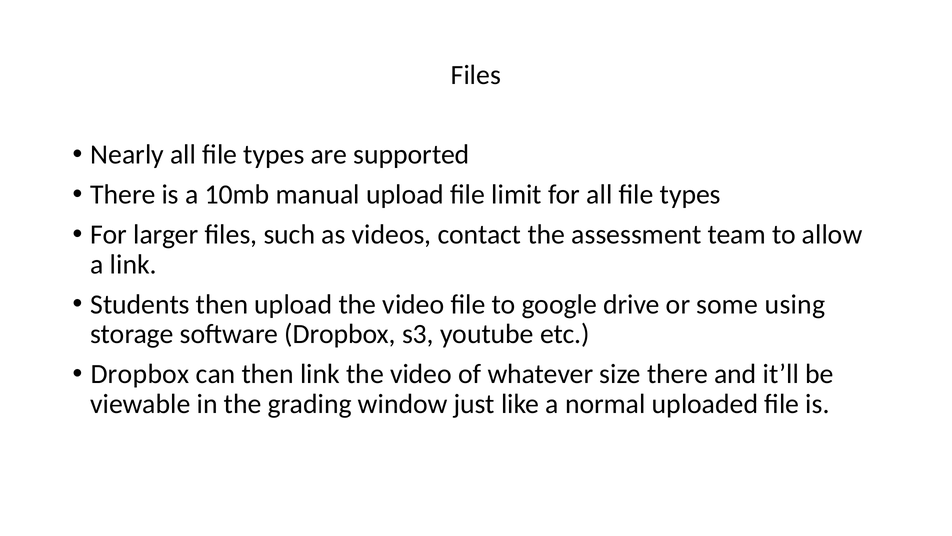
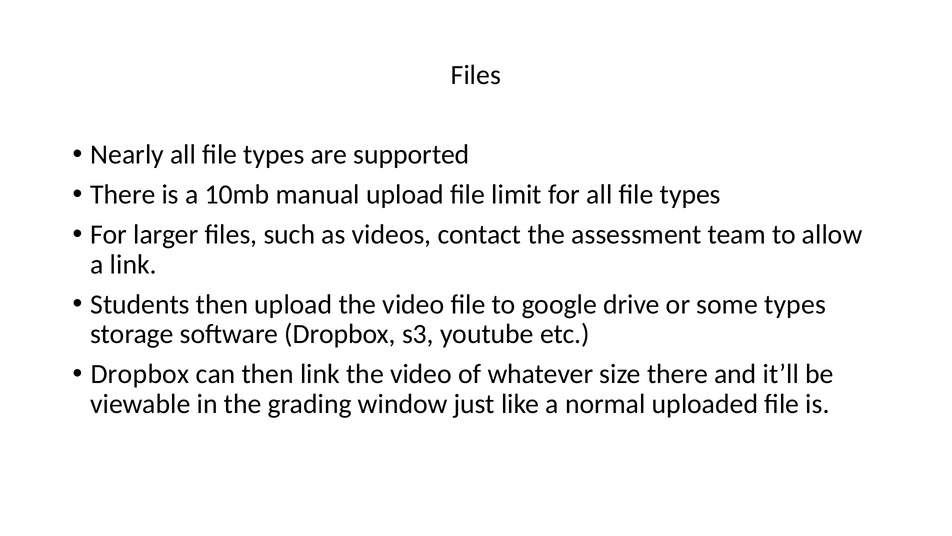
some using: using -> types (795, 304)
